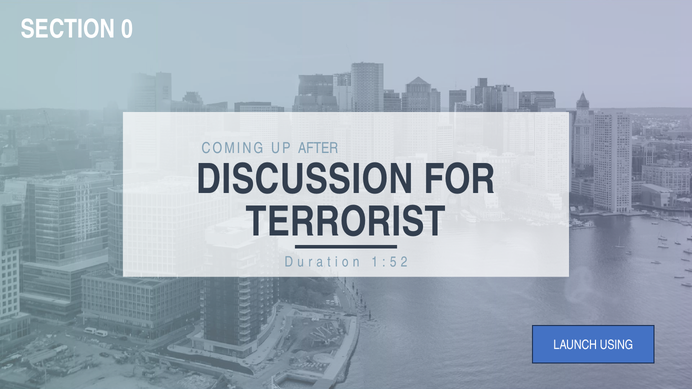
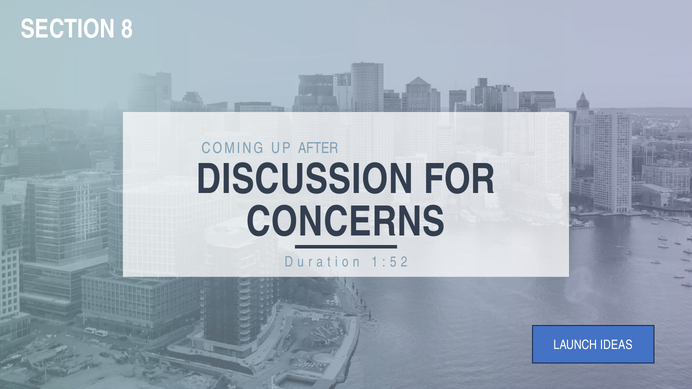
0: 0 -> 8 (127, 29)
TERRORIST: TERRORIST -> CONCERNS (346, 222)
USING: USING -> IDEAS (616, 345)
